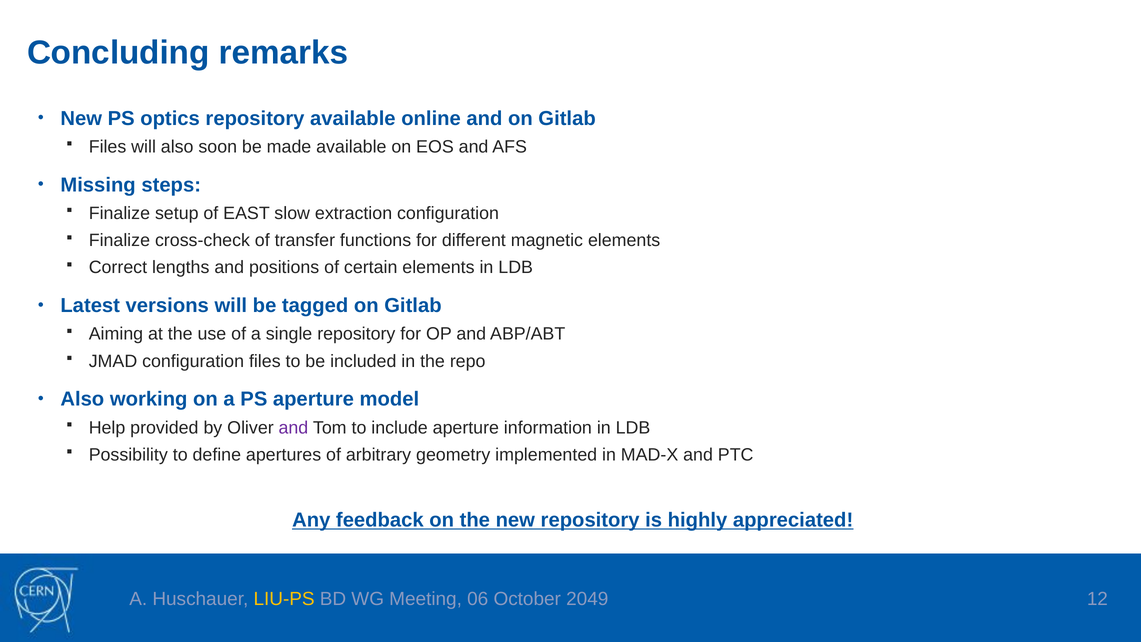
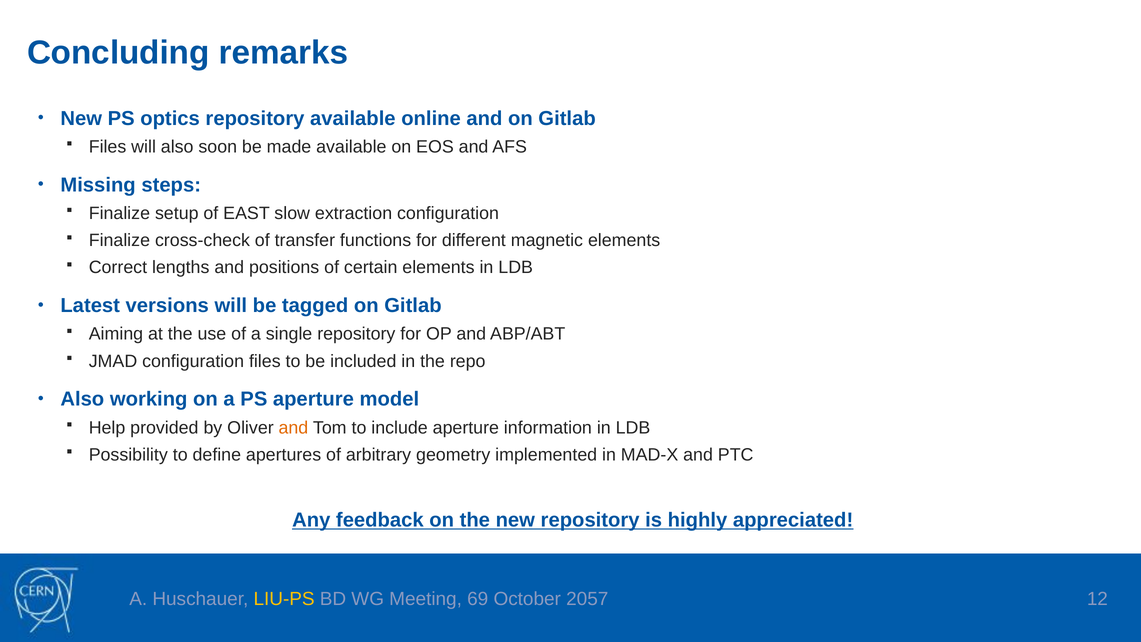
and colour: purple -> orange (293, 428)
06: 06 -> 69 (478, 599)
2049: 2049 -> 2057 (587, 599)
